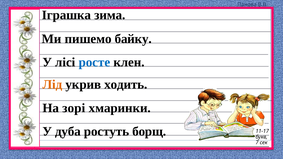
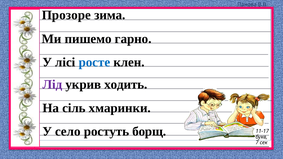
Іграшка: Іграшка -> Прозоре (66, 15)
байку: байку -> гарно (133, 39)
Лід colour: orange -> purple (52, 85)
зорі: зорі -> сіль (74, 108)
дуба: дуба -> село (68, 132)
